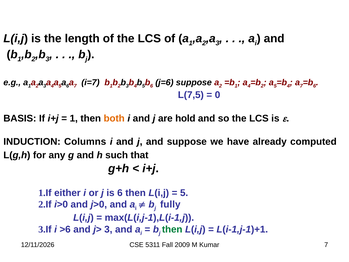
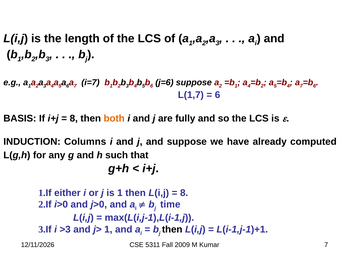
L(7,5: L(7,5 -> L(1,7 (191, 95)
0: 0 -> 6 (218, 95)
1: 1 -> 8 (74, 118)
hold: hold -> fully (185, 118)
is 6: 6 -> 1 (120, 193)
5: 5 -> 8 (184, 193)
fully: fully -> time (170, 204)
>6: >6 -> >3 (65, 229)
j> 3: 3 -> 1 (108, 229)
then colour: green -> black (172, 229)
